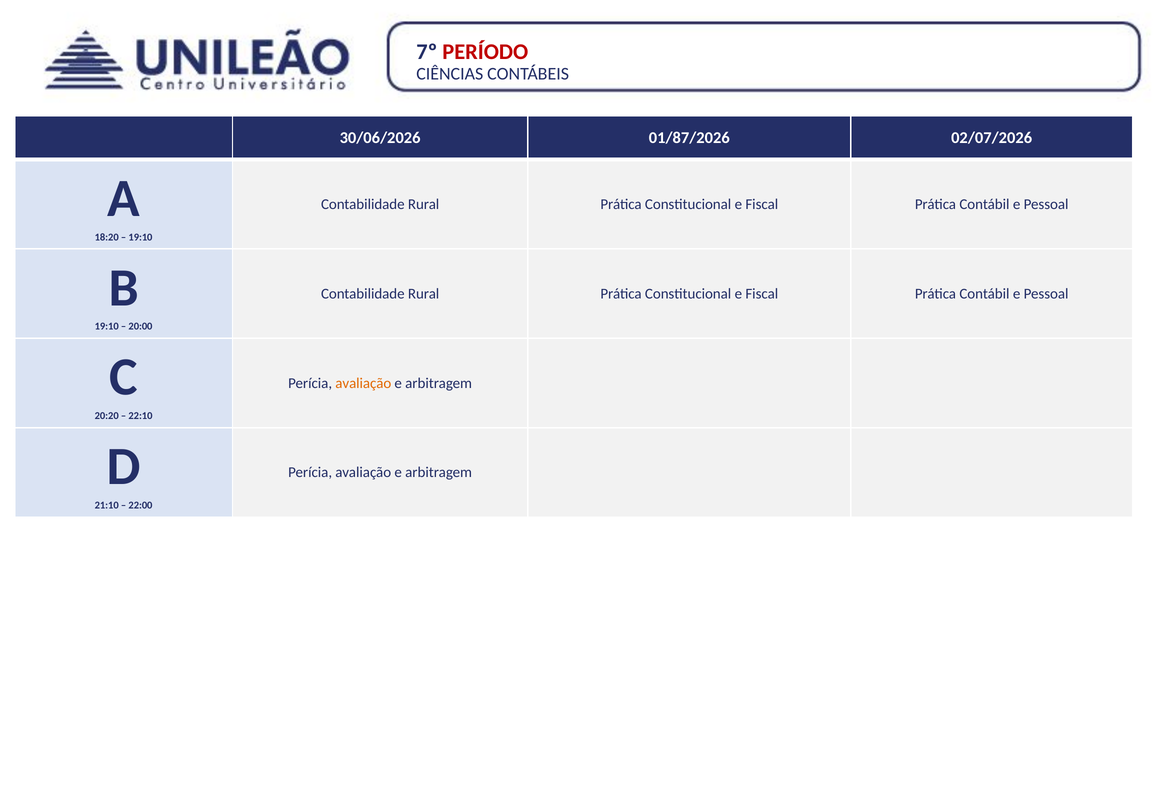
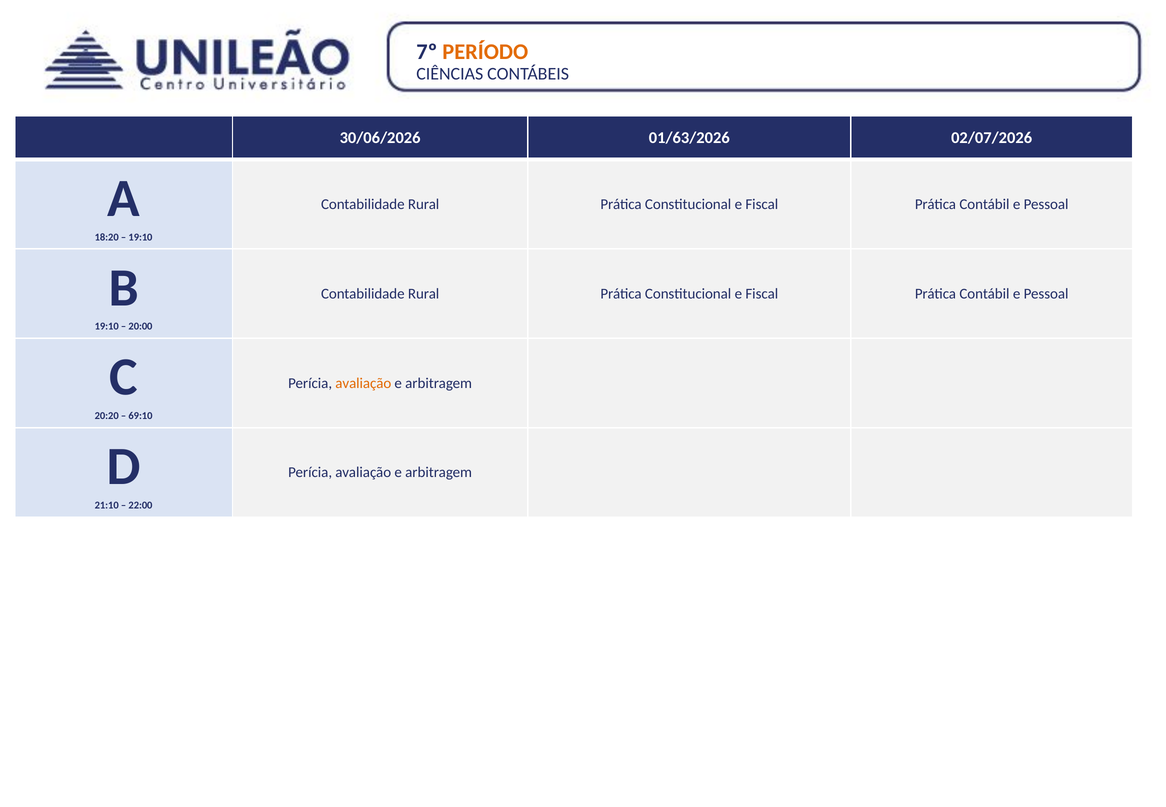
PERÍODO colour: red -> orange (485, 52)
01/87/2026: 01/87/2026 -> 01/63/2026 (689, 138)
22:10: 22:10 -> 69:10 (140, 416)
